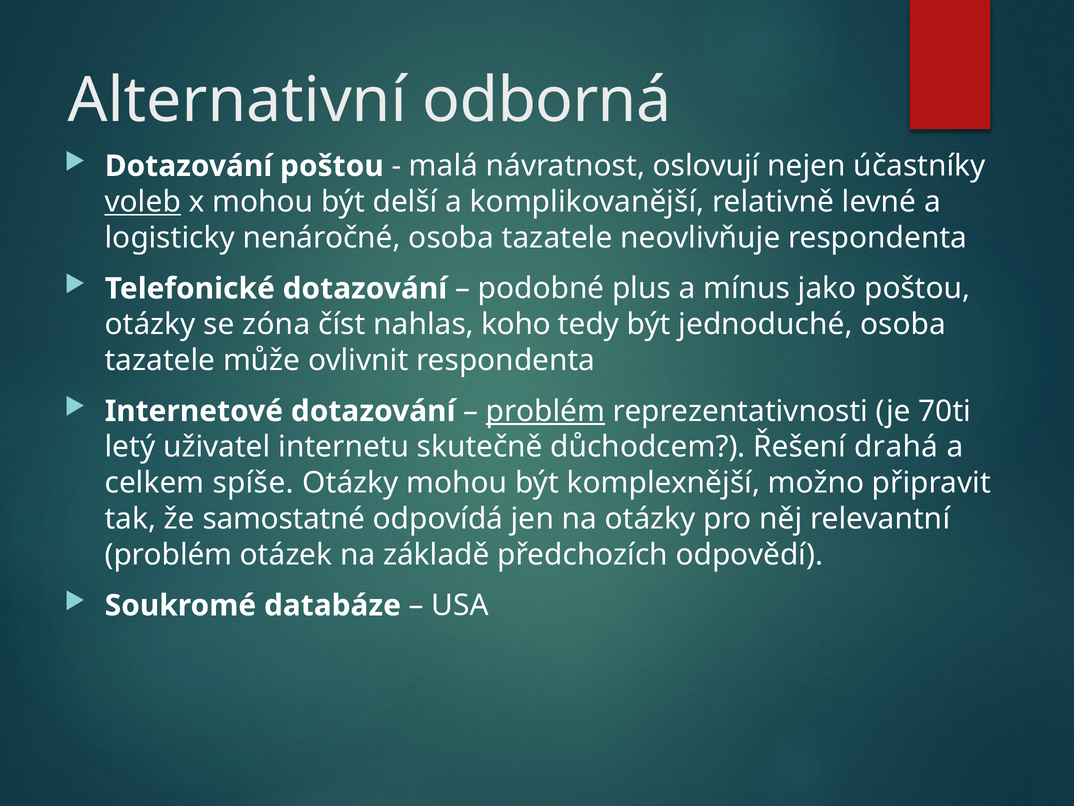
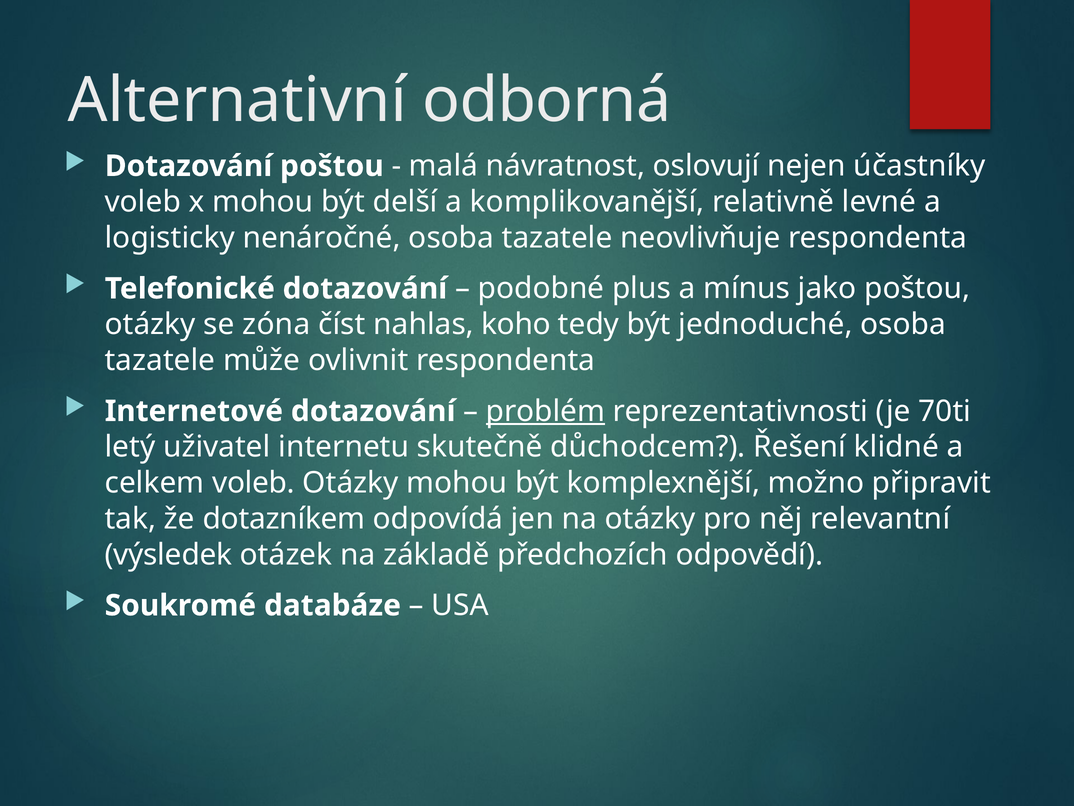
voleb underline: present -> none (143, 202)
drahá: drahá -> klidné (896, 447)
celkem spíše: spíše -> voleb (254, 483)
samostatné: samostatné -> dotazníkem (284, 519)
problém: problém -> výsledek (168, 554)
